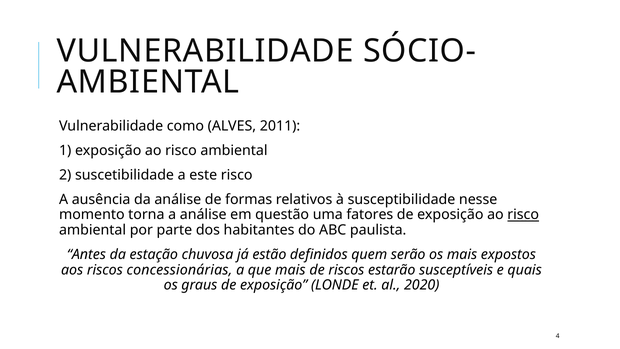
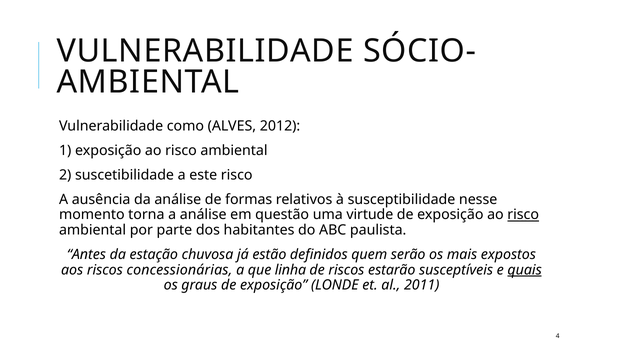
2011: 2011 -> 2012 (280, 126)
fatores: fatores -> virtude (370, 215)
que mais: mais -> linha (290, 270)
quais underline: none -> present (525, 270)
2020: 2020 -> 2011 (422, 285)
